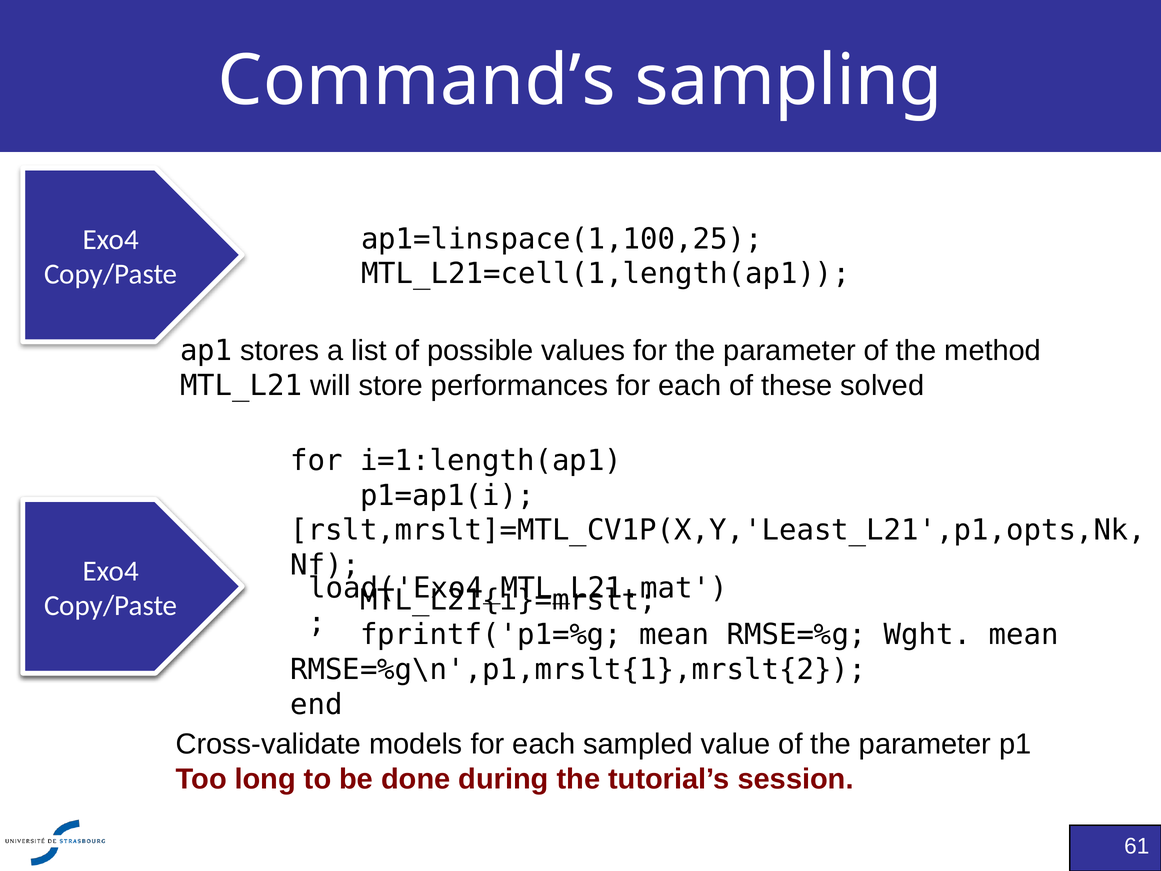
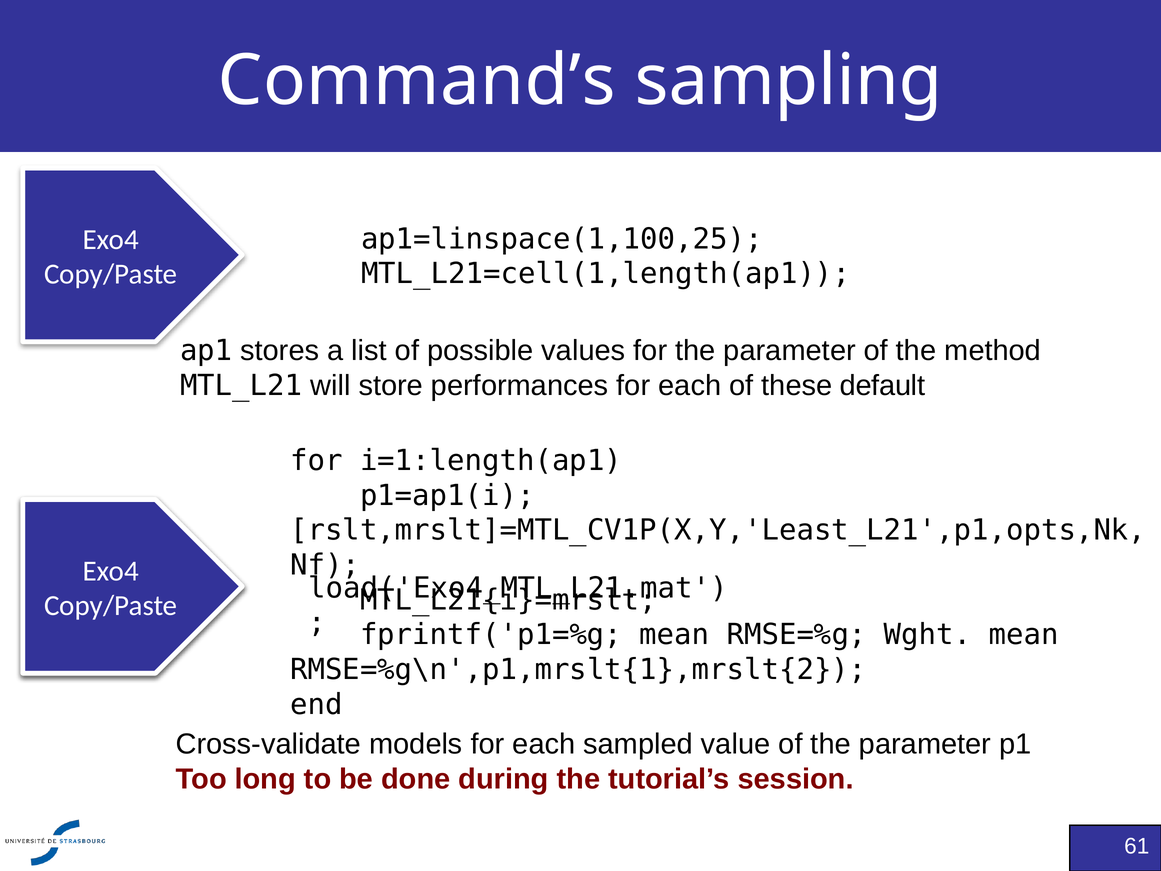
solved: solved -> default (882, 386)
